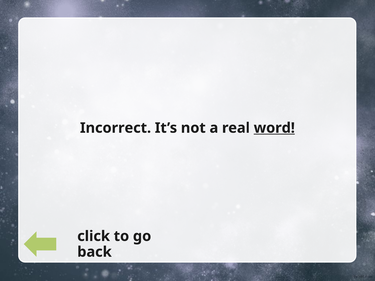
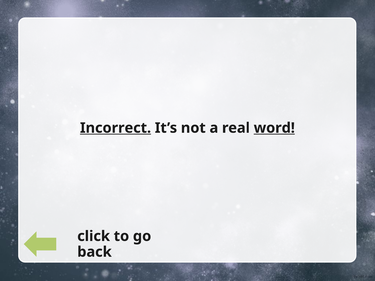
Incorrect underline: none -> present (116, 128)
